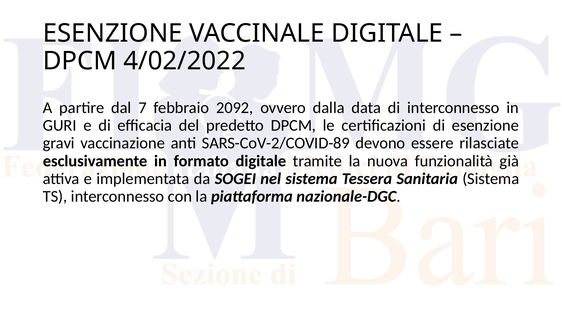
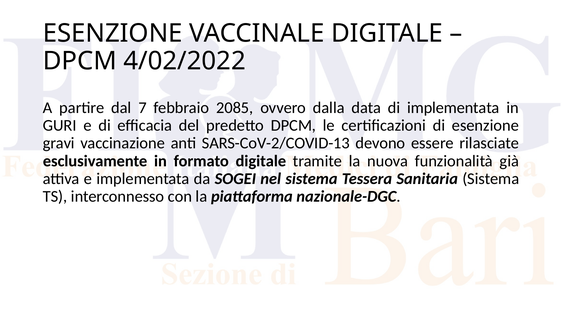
2092: 2092 -> 2085 (235, 108)
di interconnesso: interconnesso -> implementata (453, 108)
SARS-CoV-2/COVID-89: SARS-CoV-2/COVID-89 -> SARS-CoV-2/COVID-13 (276, 143)
